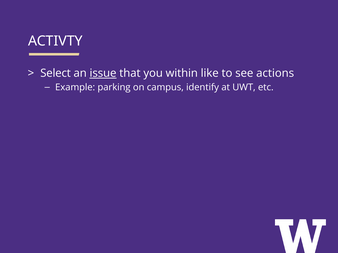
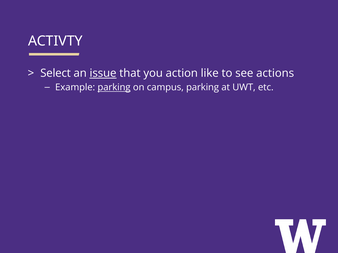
within: within -> action (182, 73)
parking underline: none -> present (114, 88)
campus identify: identify -> parking (203, 88)
